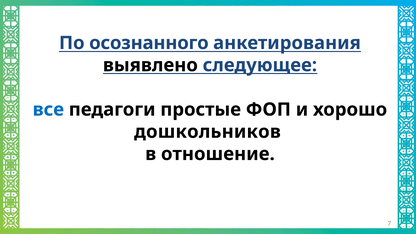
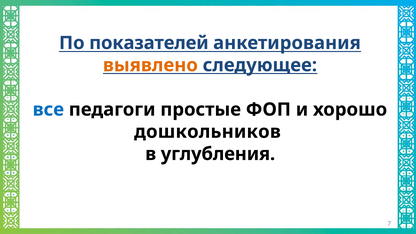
осознанного: осознанного -> показателей (149, 43)
выявлено colour: black -> orange (150, 65)
отношение: отношение -> углубления (218, 154)
